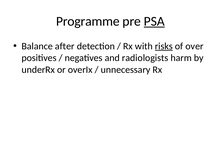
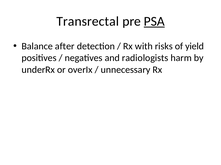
Programme: Programme -> Transrectal (88, 21)
risks underline: present -> none (164, 46)
over: over -> yield (195, 46)
